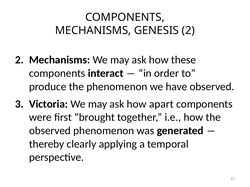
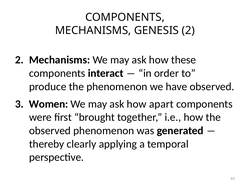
Victoria: Victoria -> Women (49, 104)
